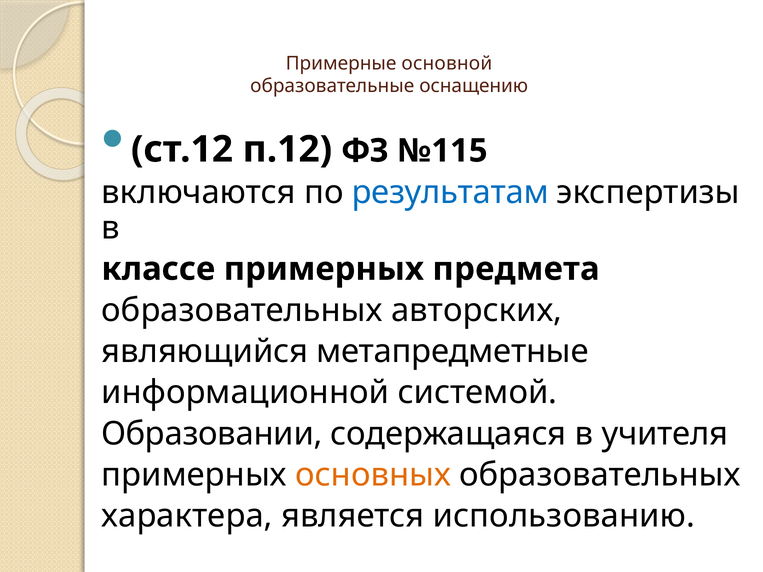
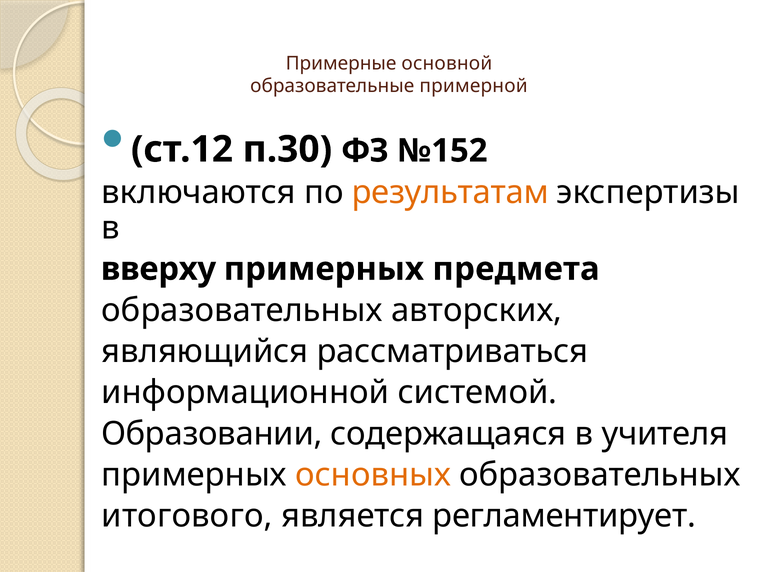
оснащению: оснащению -> примерной (474, 86)
п.12: п.12 -> п.30 (287, 149)
№115: №115 -> №152 (443, 151)
результатам colour: blue -> orange (450, 192)
классе: классе -> вверху (158, 269)
метапредметные: метапредметные -> рассматриваться (452, 352)
характера: характера -> итогового (187, 516)
использованию: использованию -> регламентирует (564, 516)
